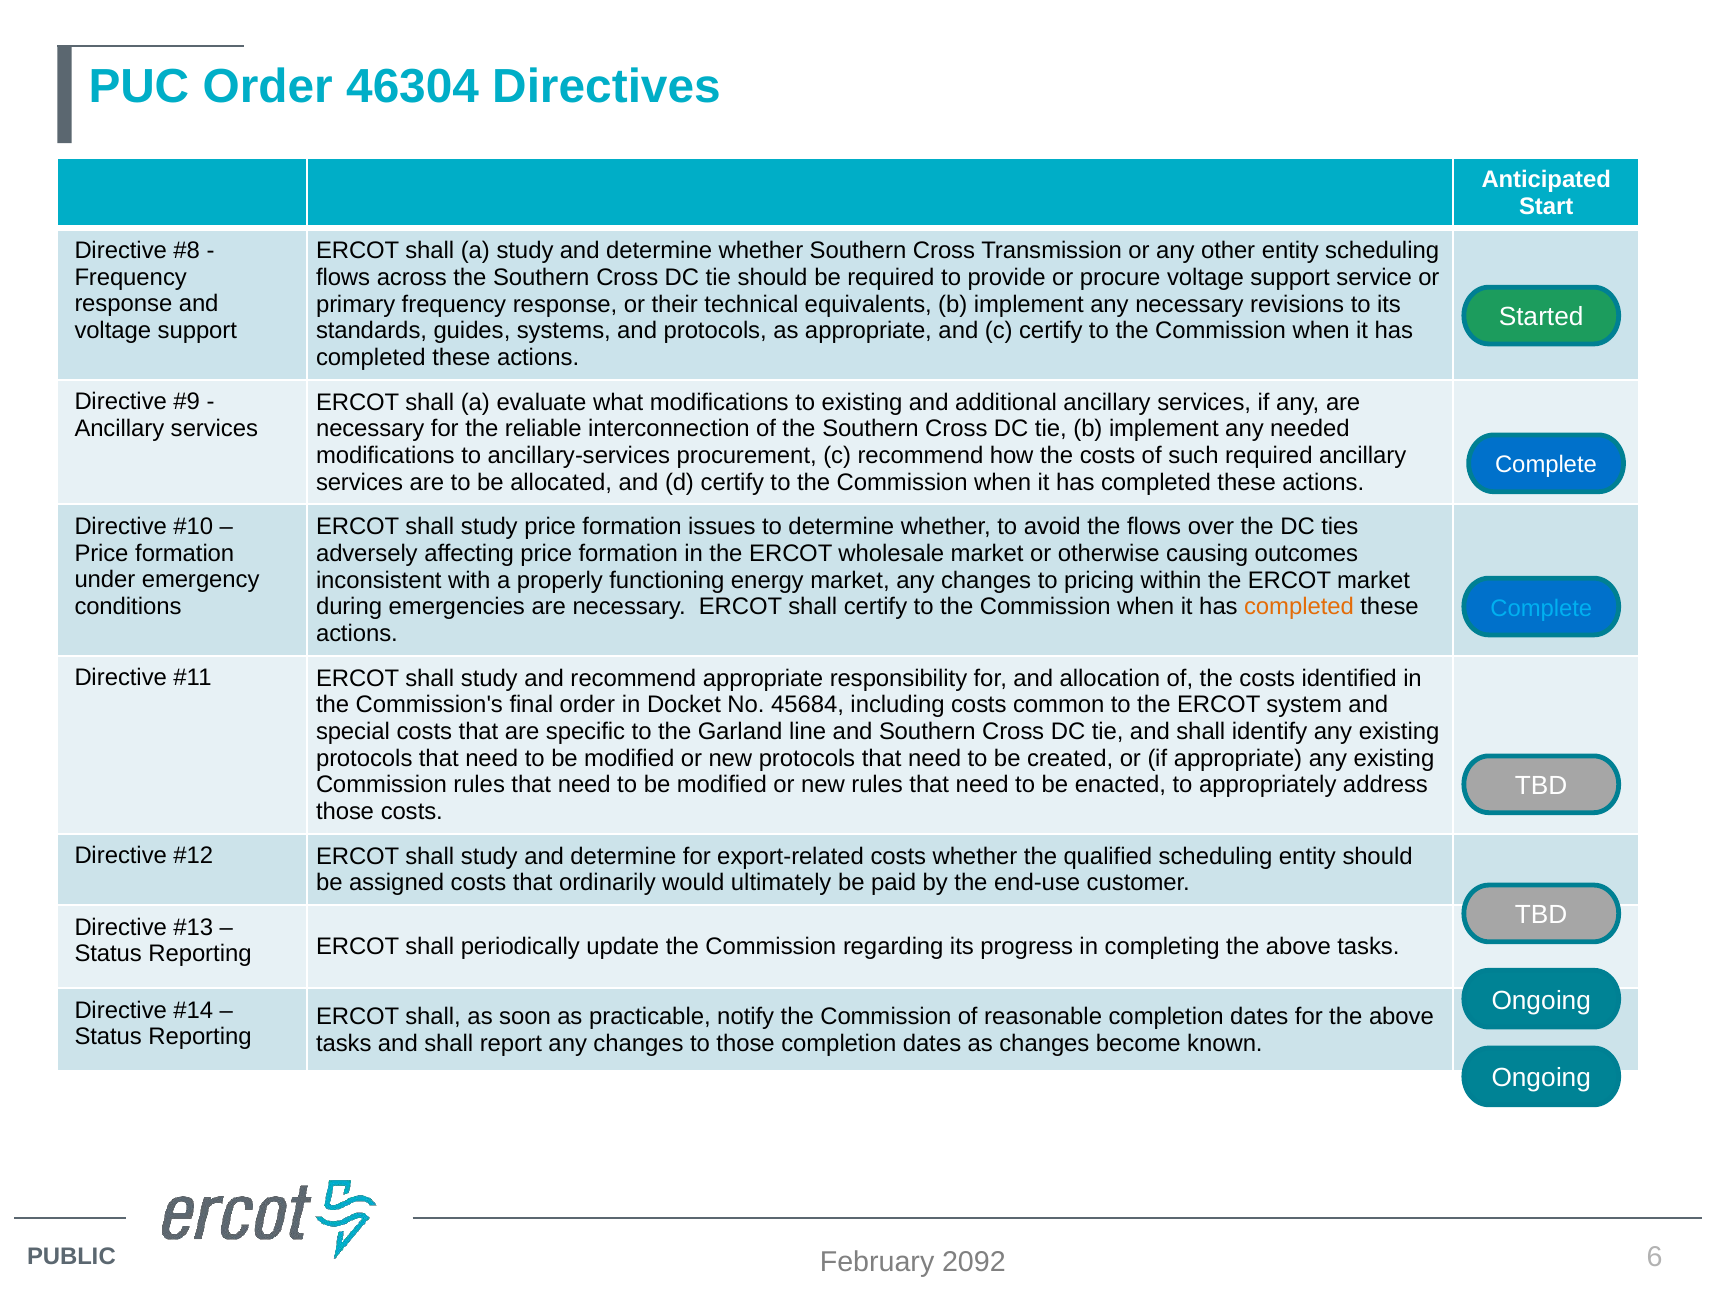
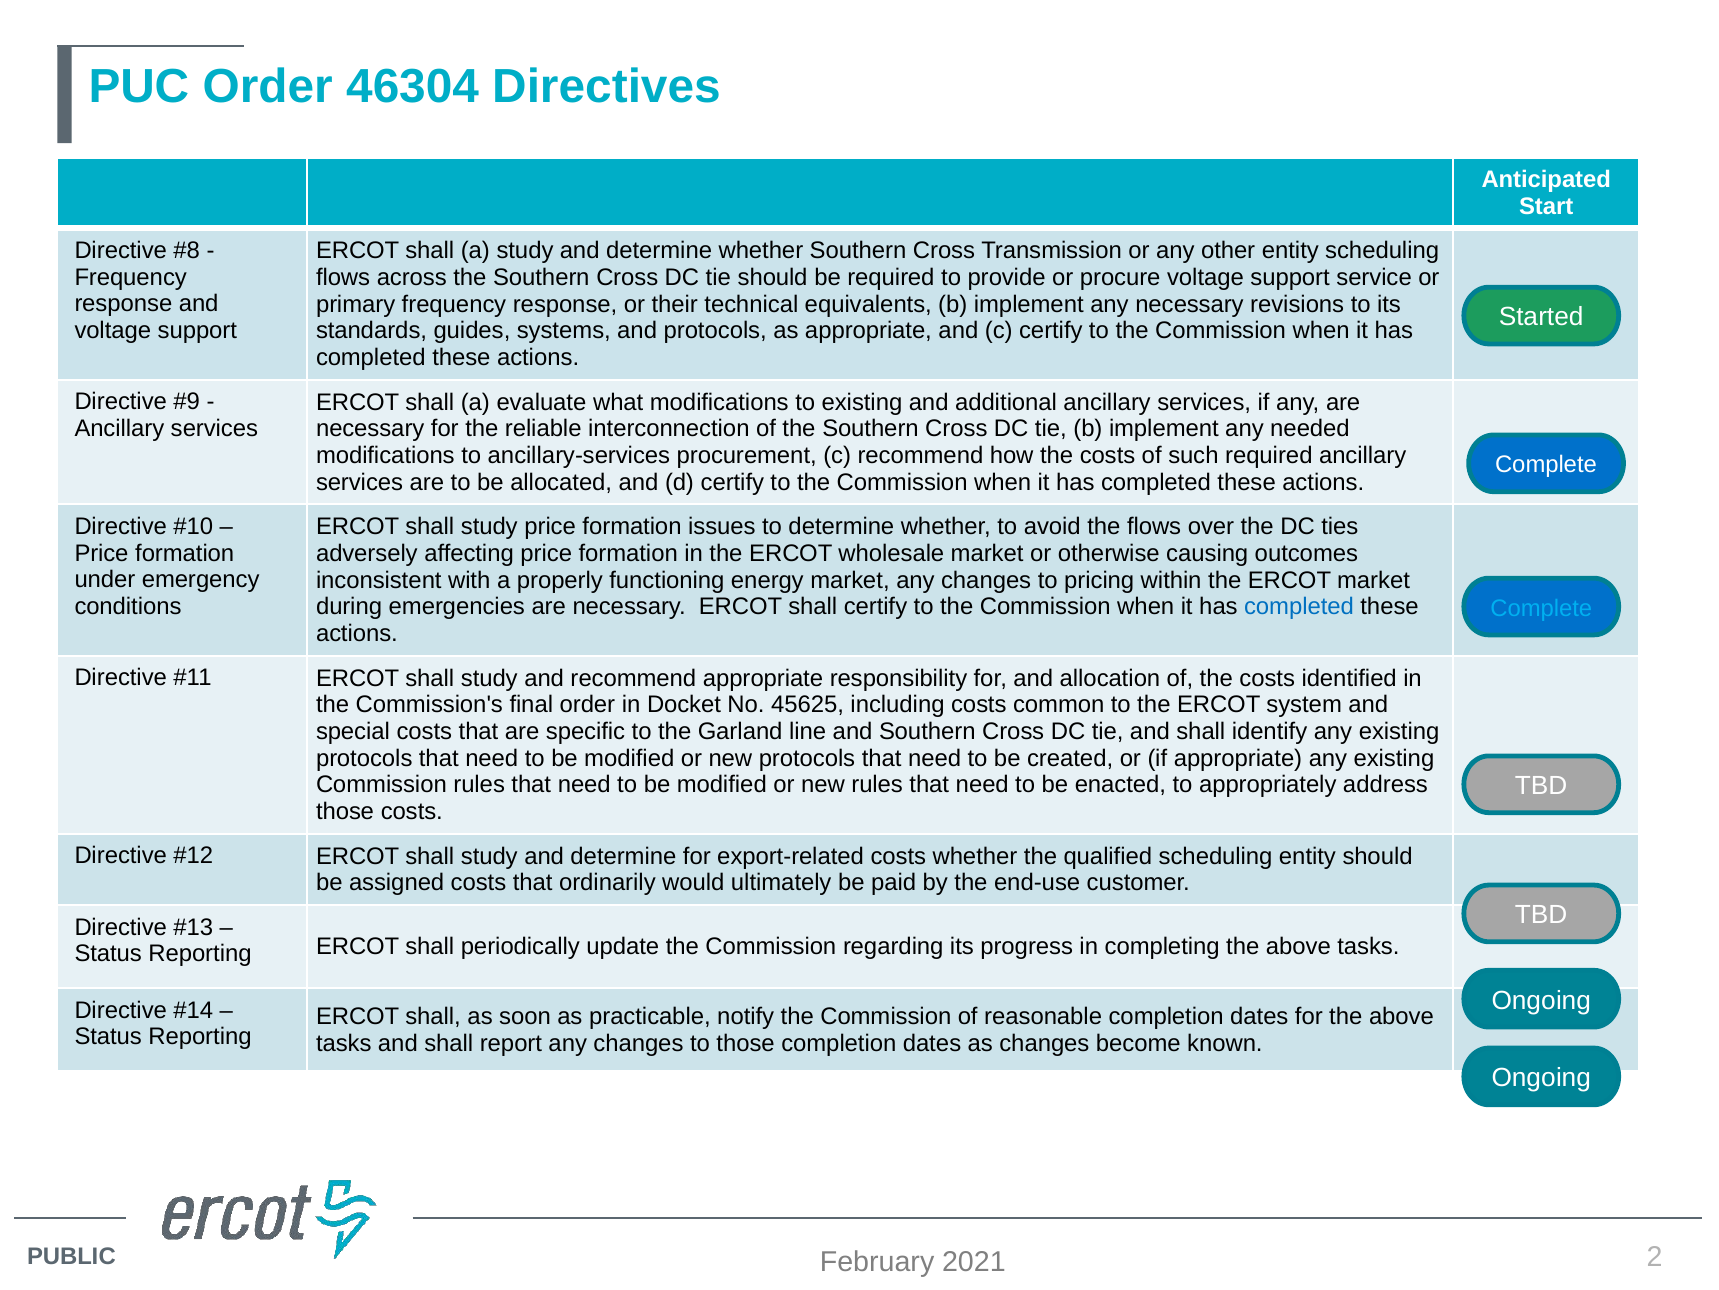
completed colour: orange -> blue (1299, 607)
45684: 45684 -> 45625 (808, 704)
6: 6 -> 2 (1655, 1256)
2092: 2092 -> 2021 (974, 1261)
